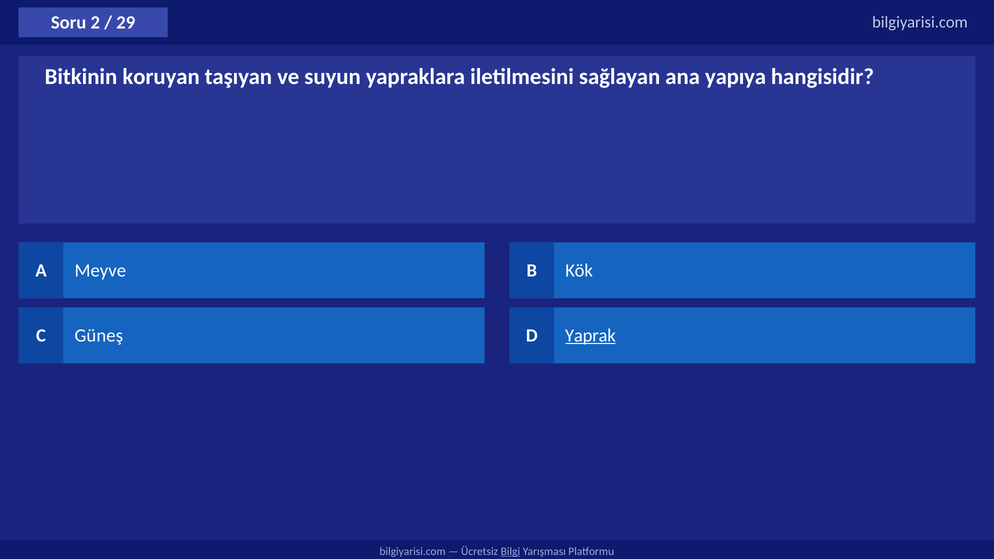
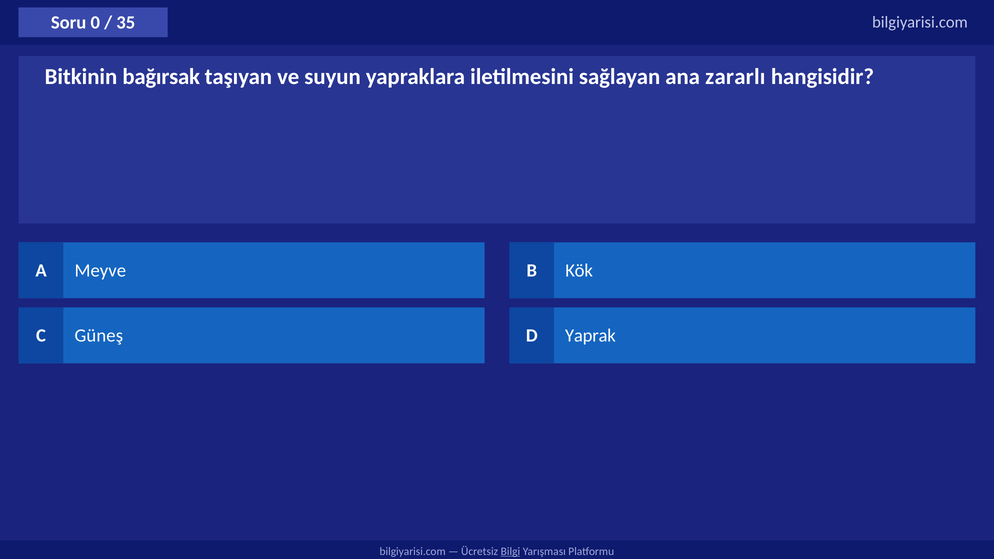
2: 2 -> 0 (95, 23)
29: 29 -> 35 (126, 23)
koruyan: koruyan -> bağırsak (161, 77)
yapıya: yapıya -> zararlı (735, 77)
Yaprak underline: present -> none (590, 336)
